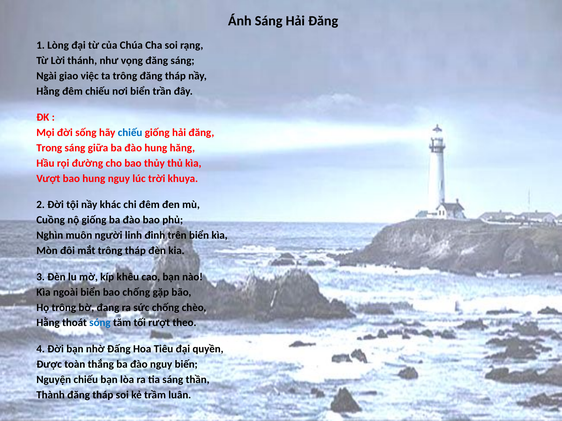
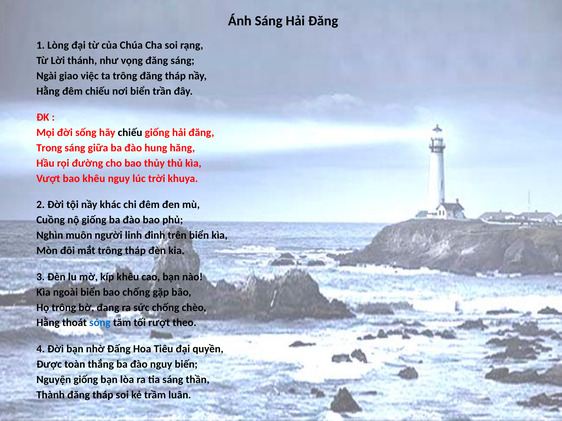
chiếu colour: blue -> black (130, 133)
bao hung: hung -> khêu (94, 179)
Nguyện chiếu: chiếu -> giống (86, 380)
